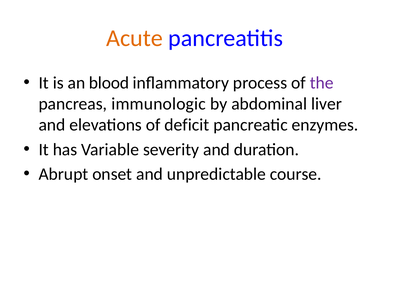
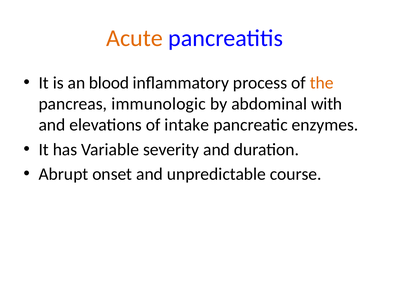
the colour: purple -> orange (322, 83)
liver: liver -> with (327, 104)
deficit: deficit -> intake (187, 125)
